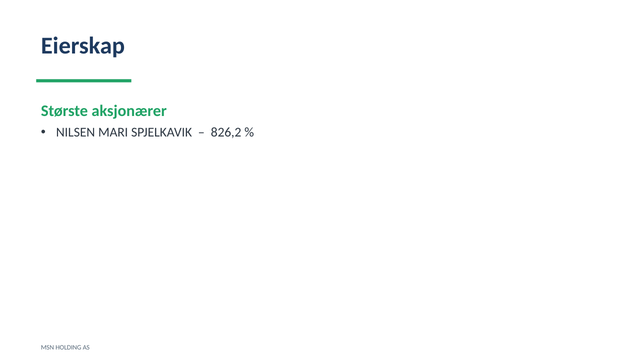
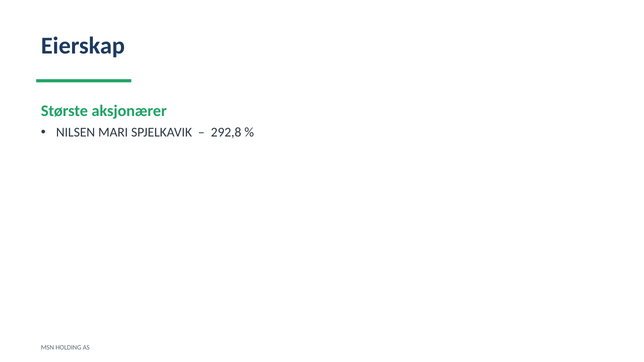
826,2: 826,2 -> 292,8 (226, 132)
